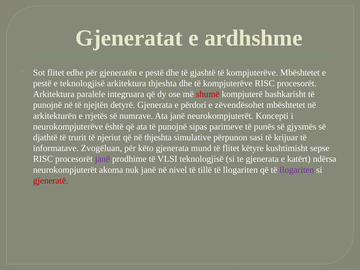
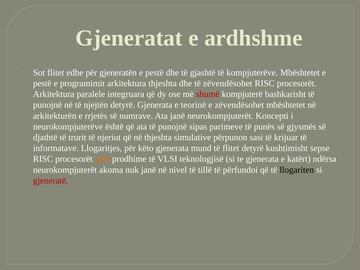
e teknologjisë: teknologjisë -> programimit (82, 83)
dhe të kompjuterëve: kompjuterëve -> zëvendësohet (228, 83)
përdori: përdori -> teorinë (193, 105)
Zvogëluan: Zvogëluan -> Llogaritjes (102, 148)
flitet këtyre: këtyre -> detyrë (253, 148)
janë colour: purple -> orange (102, 159)
tillë të llogariten: llogariten -> përfundoi (240, 170)
llogariten colour: purple -> black (297, 170)
